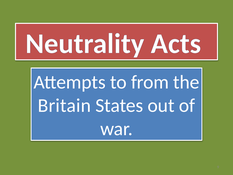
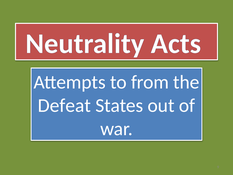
Britain: Britain -> Defeat (64, 105)
